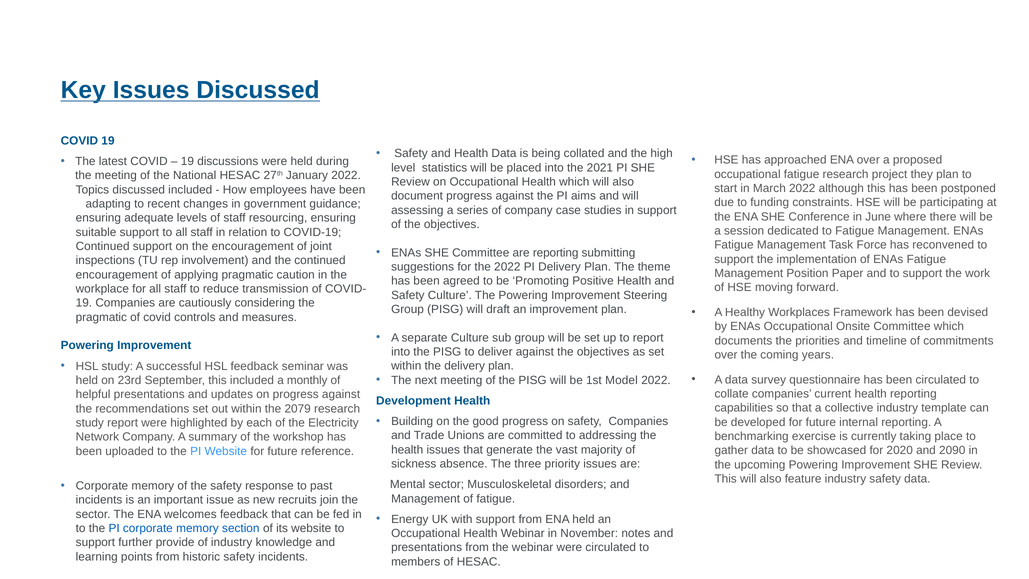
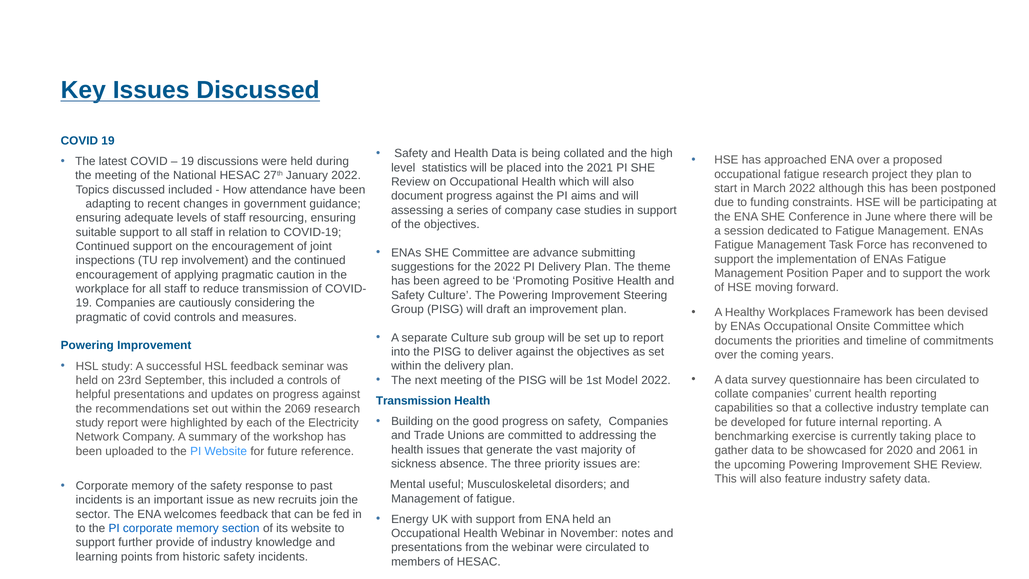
employees: employees -> attendance (278, 190)
are reporting: reporting -> advance (556, 253)
a monthly: monthly -> controls (307, 380)
Development: Development -> Transmission (414, 401)
2079: 2079 -> 2069 (298, 409)
2090: 2090 -> 2061 (952, 450)
Mental sector: sector -> useful (446, 484)
